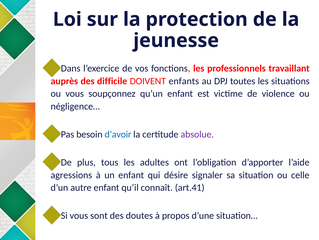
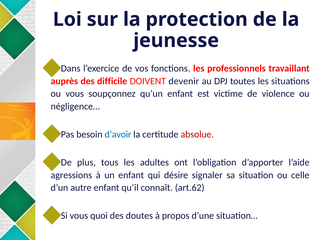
enfants: enfants -> devenir (184, 81)
absolue colour: purple -> red (197, 134)
art.41: art.41 -> art.62 (190, 187)
sont: sont -> quoi (99, 215)
